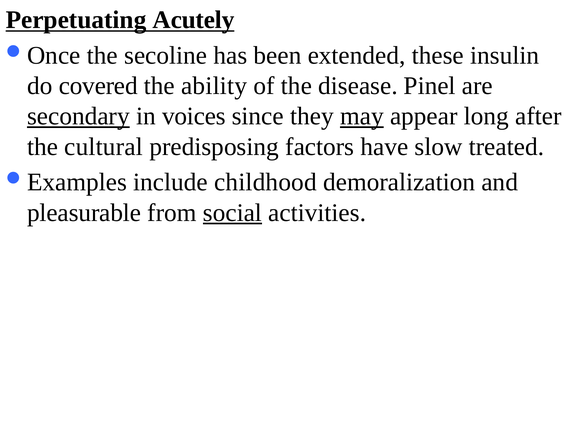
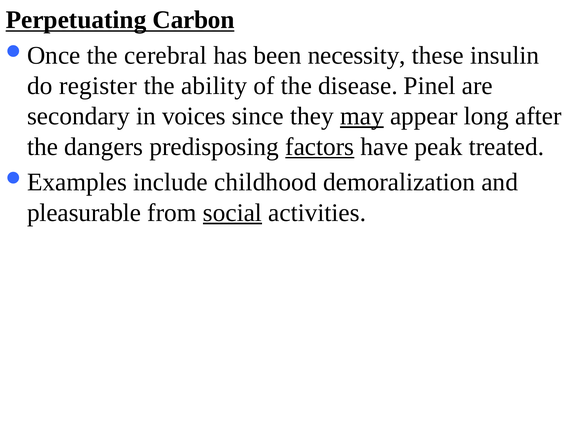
Acutely: Acutely -> Carbon (194, 20)
secoline: secoline -> cerebral (166, 55)
extended: extended -> necessity (357, 55)
covered: covered -> register (98, 86)
secondary underline: present -> none (78, 116)
cultural: cultural -> dangers (104, 147)
factors underline: none -> present (320, 147)
slow: slow -> peak (439, 147)
